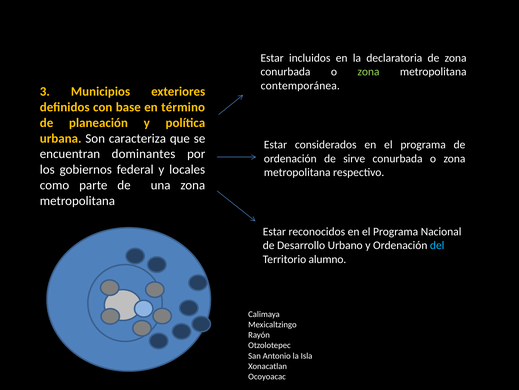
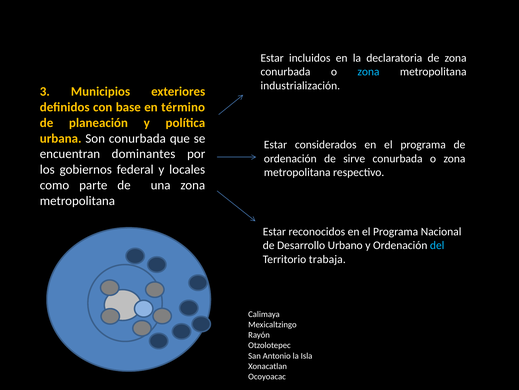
zona colour: light green -> light blue (368, 72)
contemporánea: contemporánea -> industrialización (300, 85)
Son caracteriza: caracteriza -> conurbada (137, 138)
alumno: alumno -> trabaja (327, 259)
